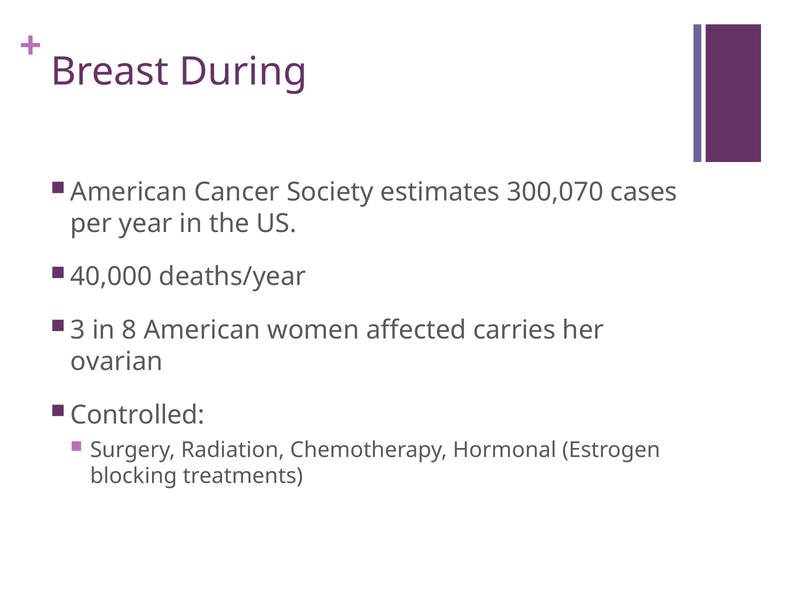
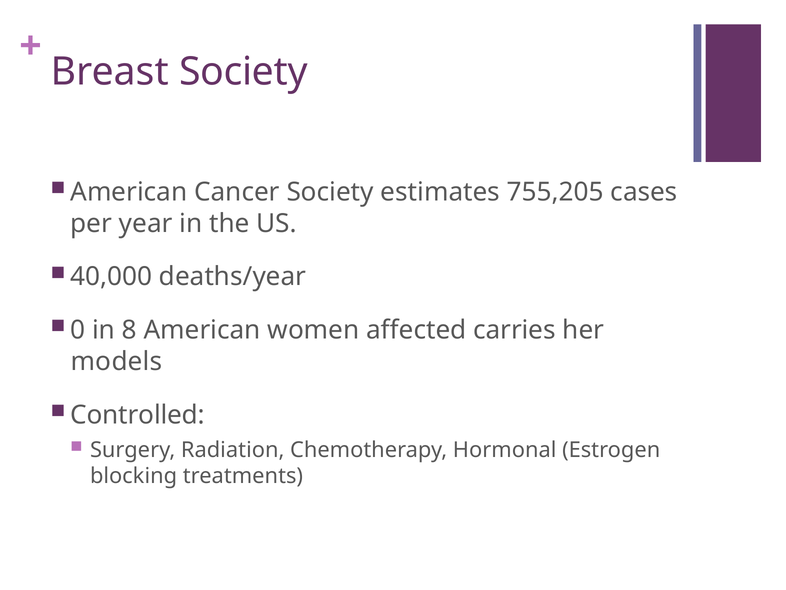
Breast During: During -> Society (243, 72)
300,070: 300,070 -> 755,205 (555, 192)
3: 3 -> 0 (78, 330)
ovarian: ovarian -> models (117, 361)
